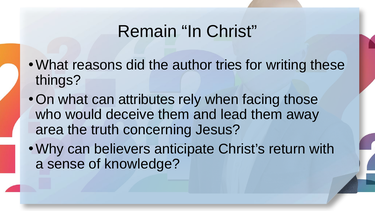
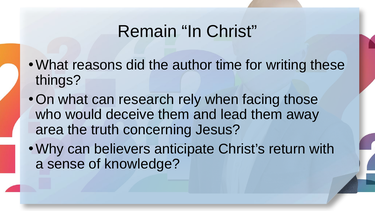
tries: tries -> time (229, 65)
attributes: attributes -> research (146, 99)
